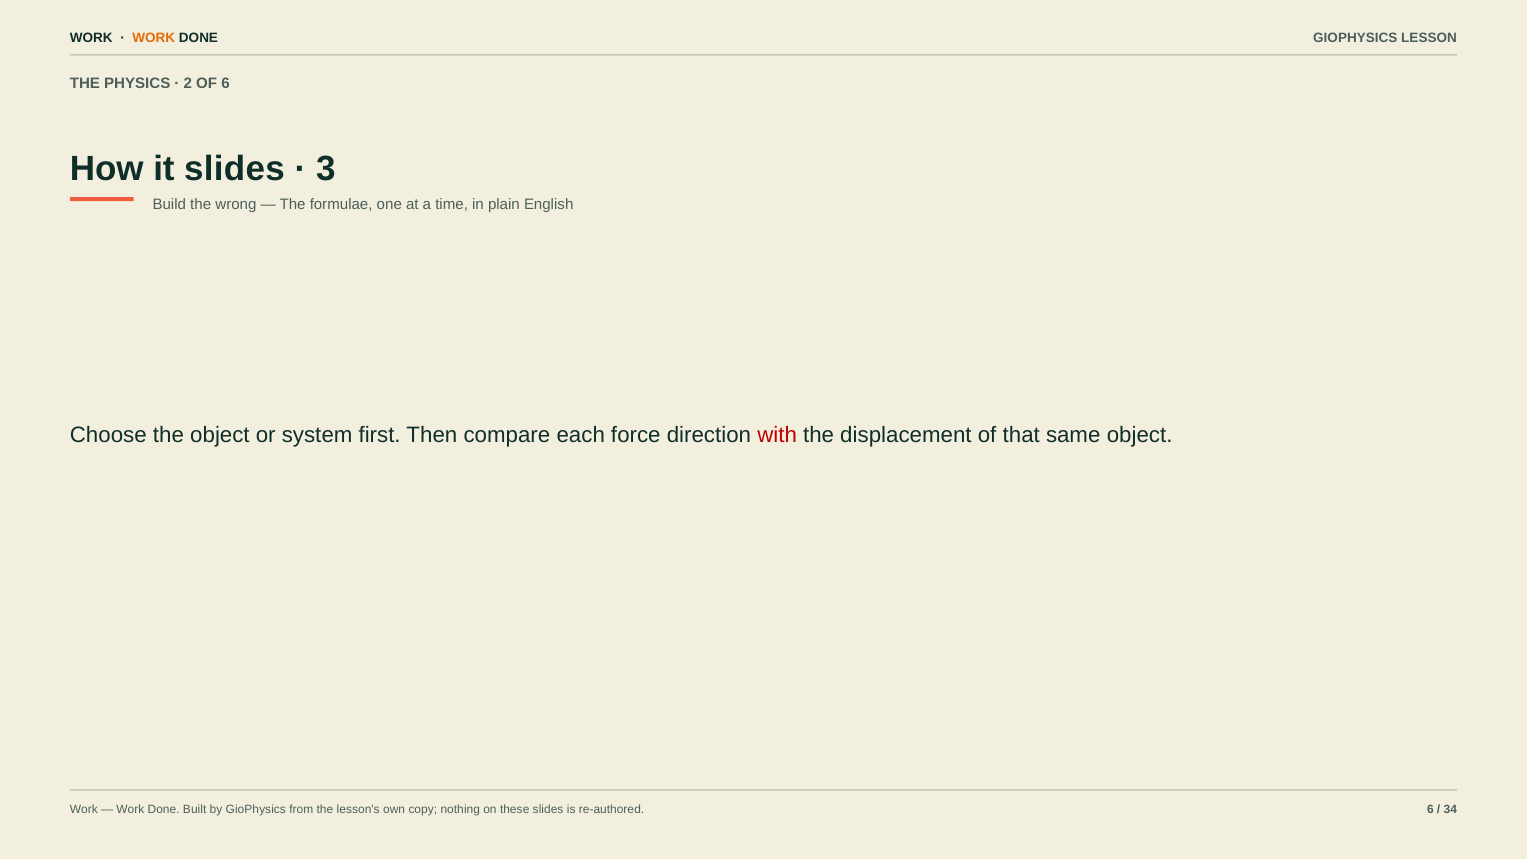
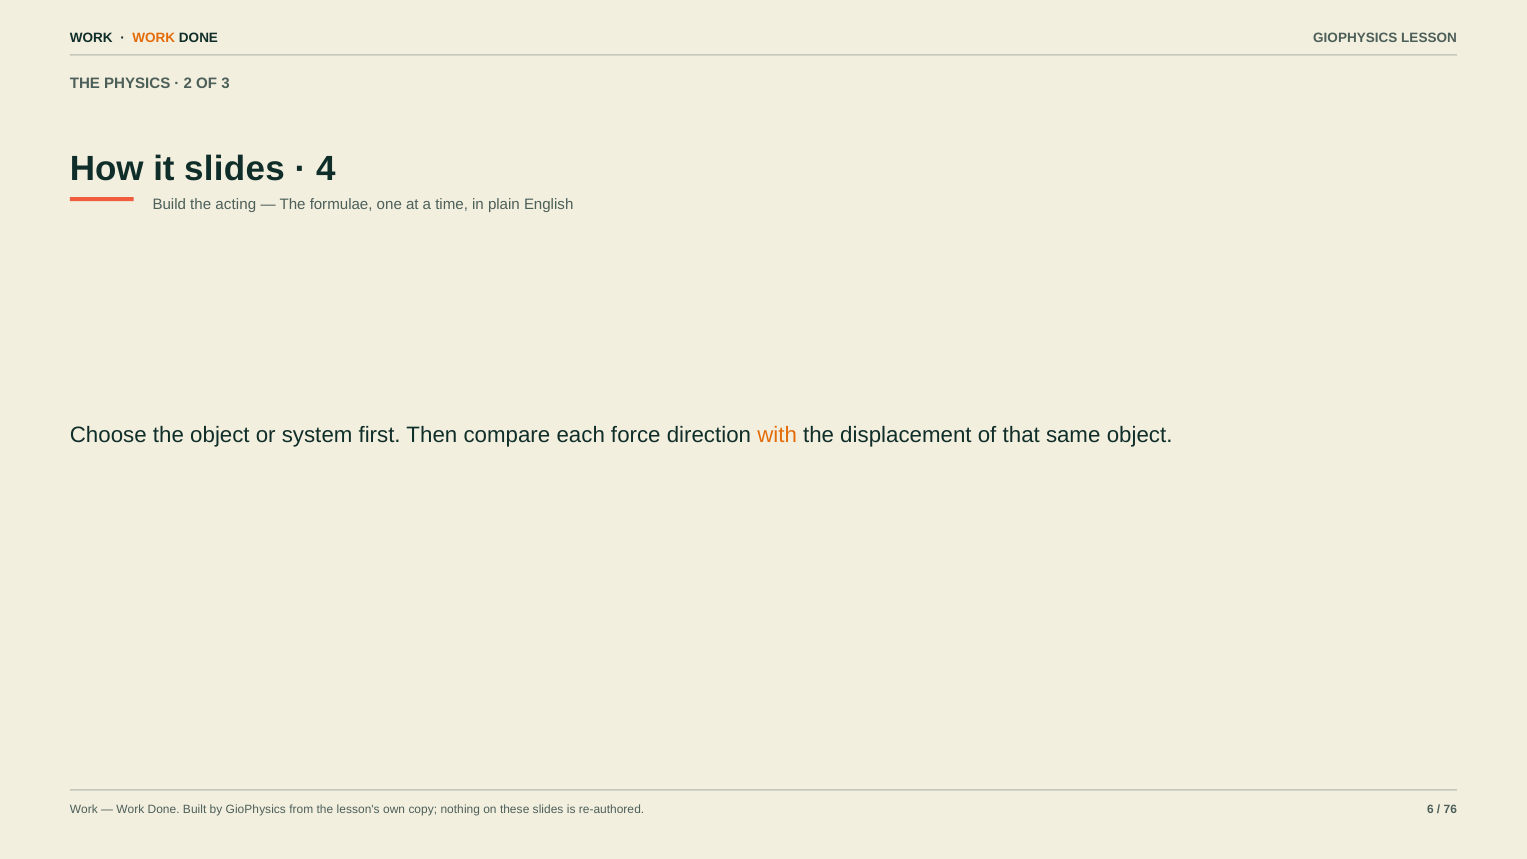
OF 6: 6 -> 3 (225, 83)
3: 3 -> 4 (326, 169)
wrong: wrong -> acting (236, 204)
with colour: red -> orange (777, 435)
34: 34 -> 76 (1450, 810)
